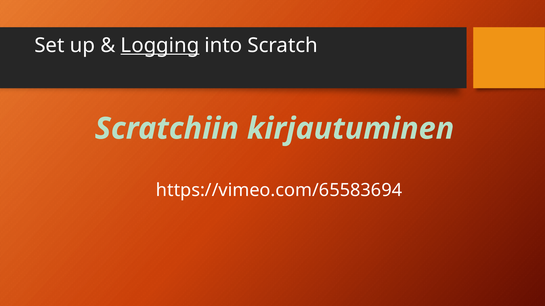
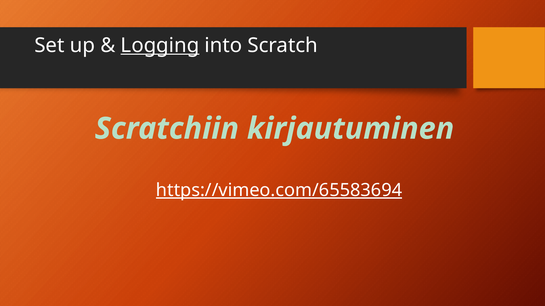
https://vimeo.com/65583694 underline: none -> present (279, 191)
